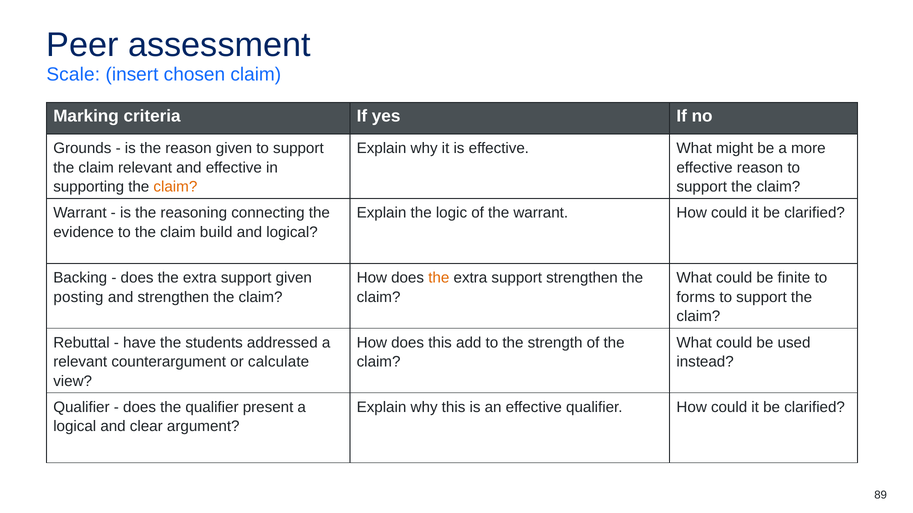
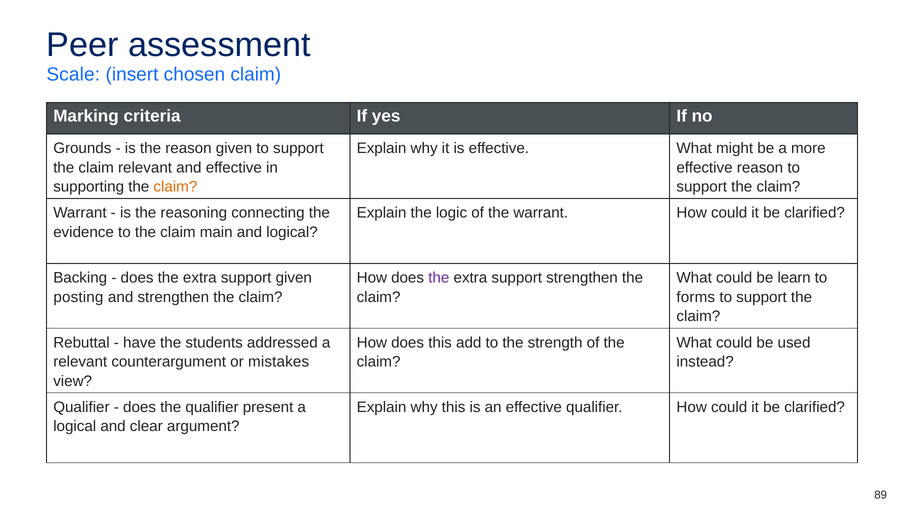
build: build -> main (216, 232)
the colour: orange -> purple (439, 278)
finite: finite -> learn (794, 278)
calculate: calculate -> mistakes (279, 362)
